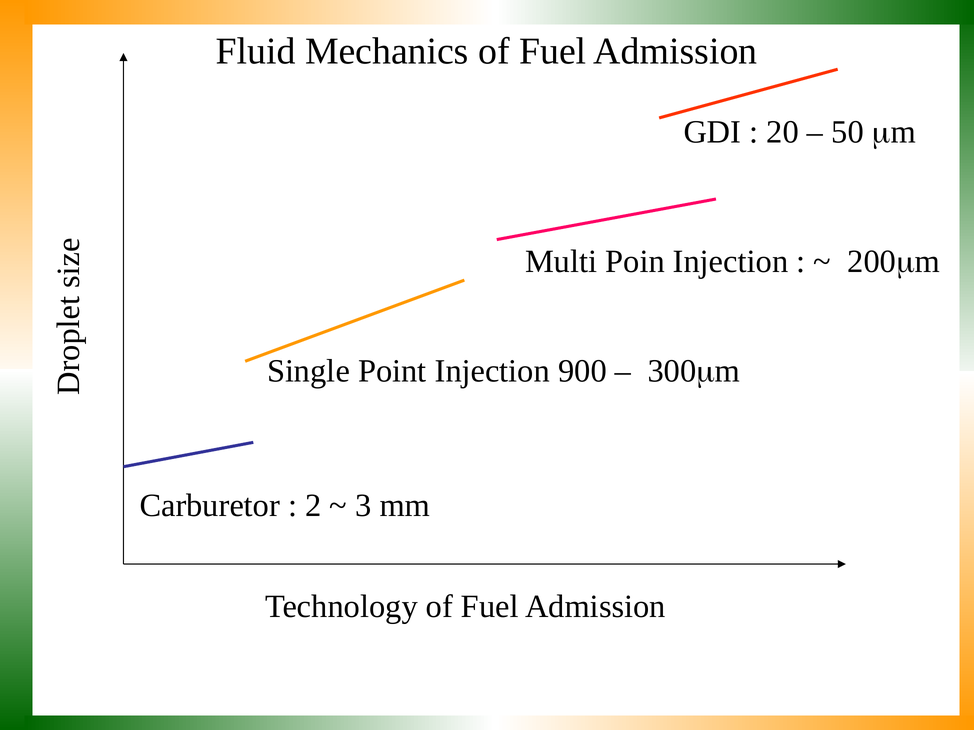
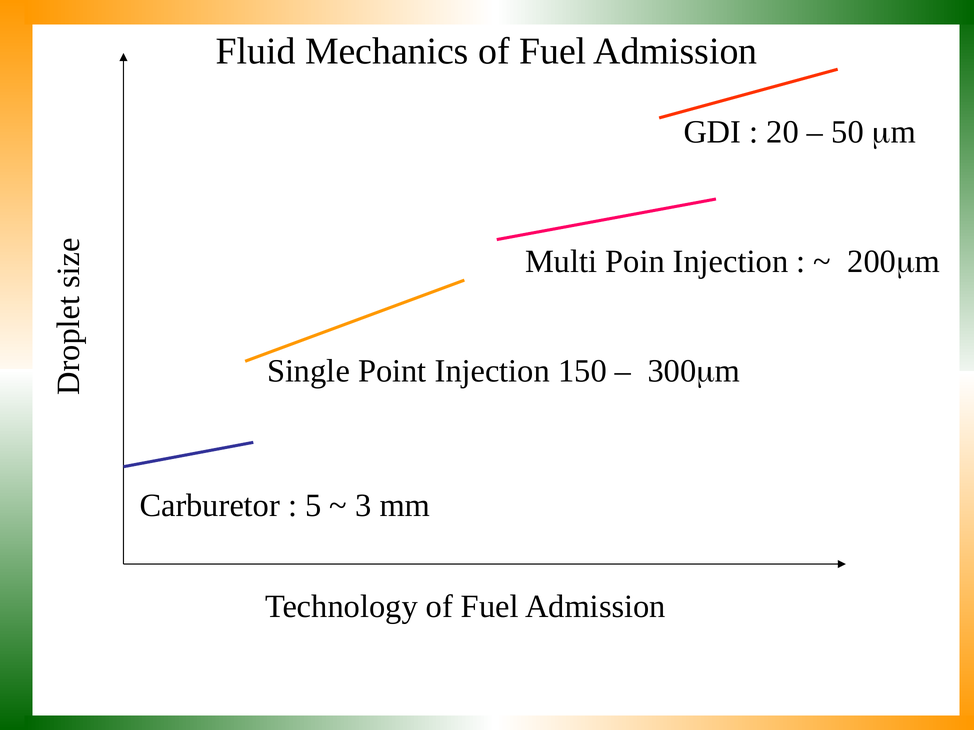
900: 900 -> 150 (582, 371)
2: 2 -> 5 (313, 506)
